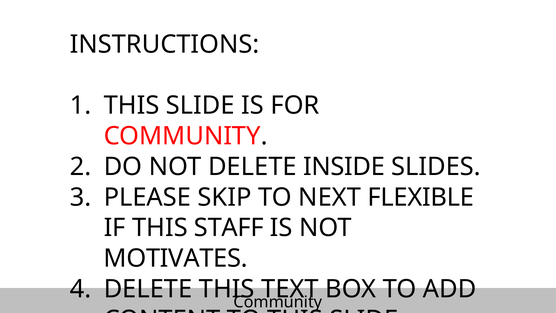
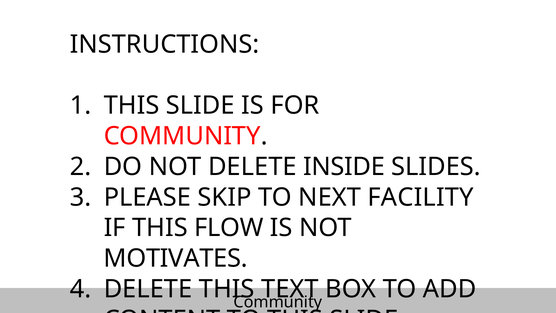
FLEXIBLE: FLEXIBLE -> FACILITY (421, 197)
STAFF: STAFF -> FLOW (229, 228)
